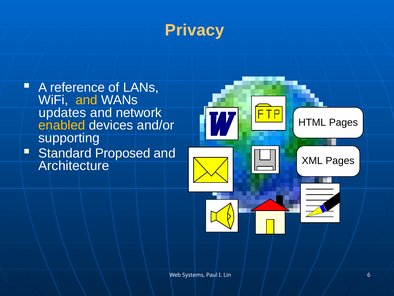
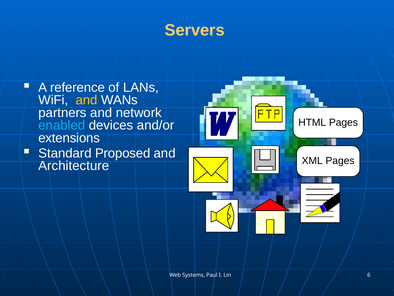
Privacy: Privacy -> Servers (195, 30)
updates: updates -> partners (62, 112)
enabled colour: yellow -> light blue (62, 125)
supporting: supporting -> extensions (69, 138)
